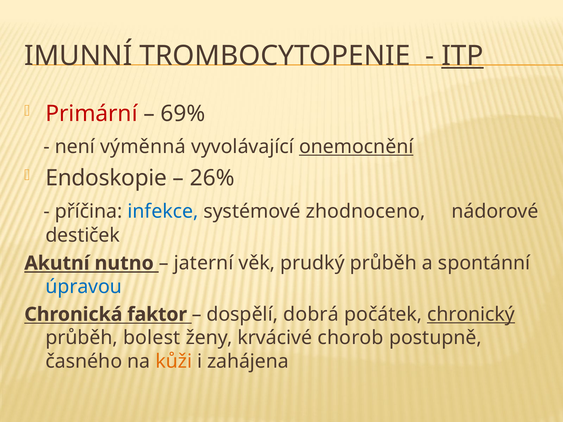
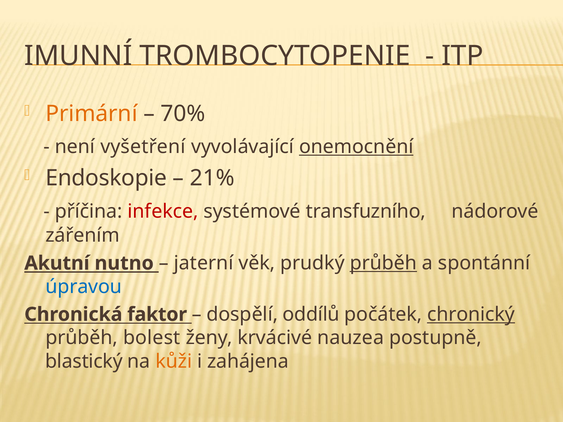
ITP underline: present -> none (462, 56)
Primární colour: red -> orange (91, 114)
69%: 69% -> 70% (183, 114)
výměnná: výměnná -> vyšetření (143, 147)
26%: 26% -> 21% (212, 178)
infekce colour: blue -> red (163, 211)
zhodnoceno: zhodnoceno -> transfuzního (366, 211)
destiček: destiček -> zářením (83, 235)
průběh underline: none -> present (383, 263)
dobrá: dobrá -> oddílů (311, 315)
chorob: chorob -> nauzea (351, 338)
časného: časného -> blastický (84, 361)
